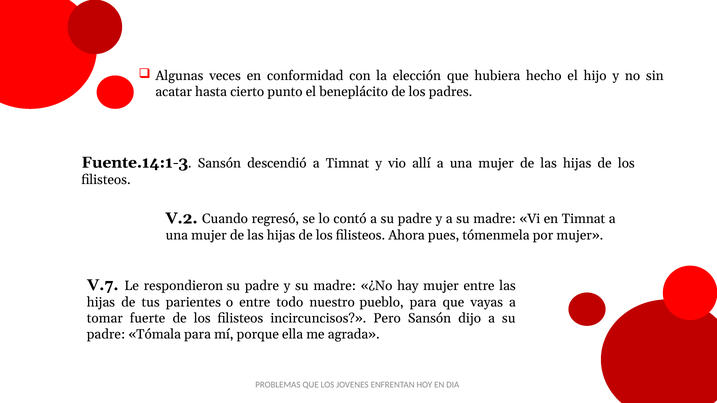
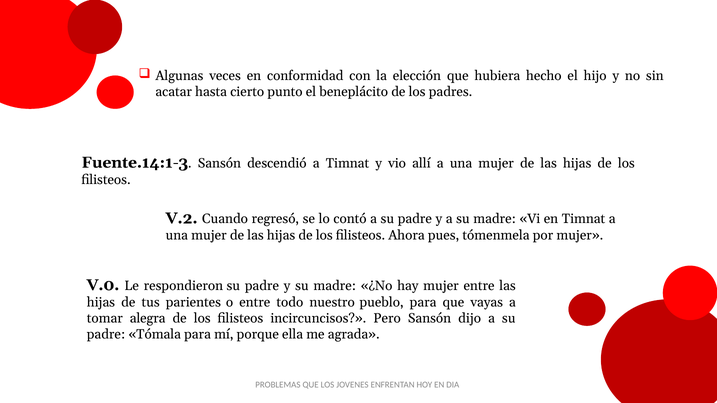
V.7: V.7 -> V.0 (103, 285)
fuerte: fuerte -> alegra (148, 319)
